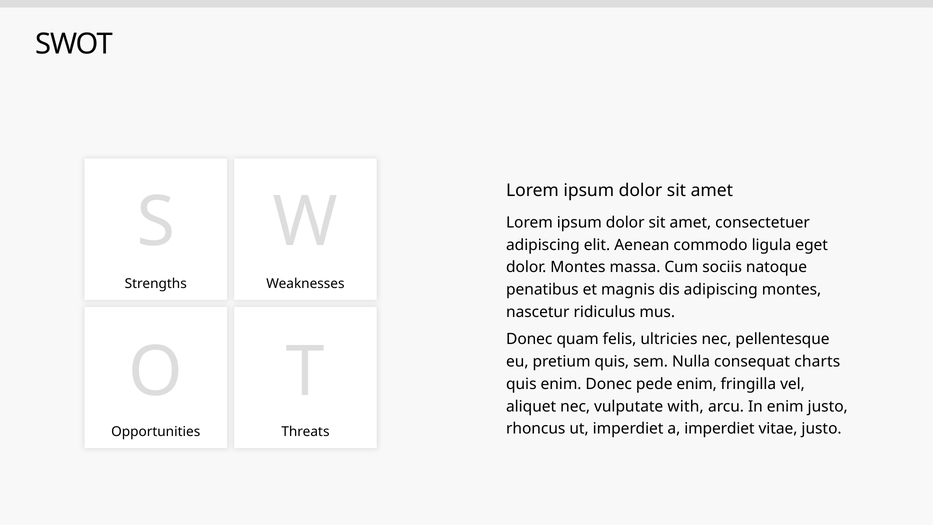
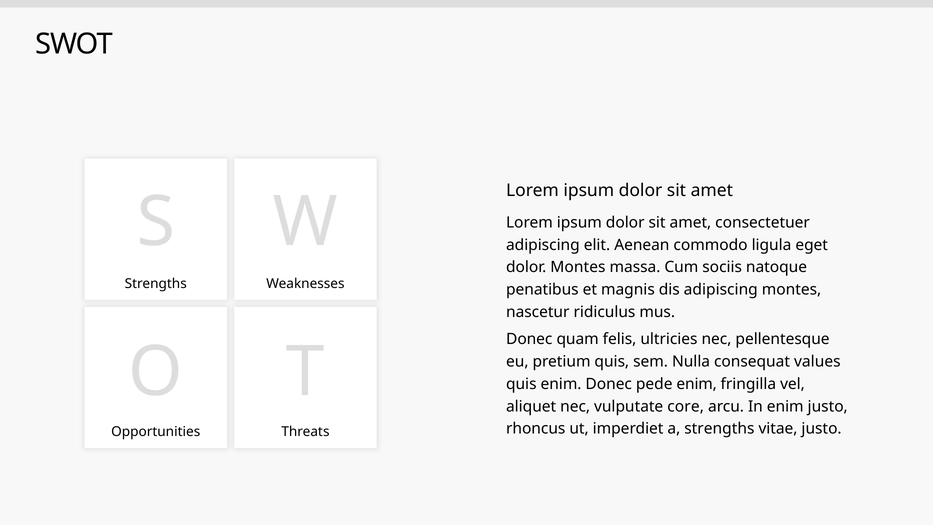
charts: charts -> values (817, 361)
with: with -> core (686, 406)
a imperdiet: imperdiet -> strengths (719, 429)
